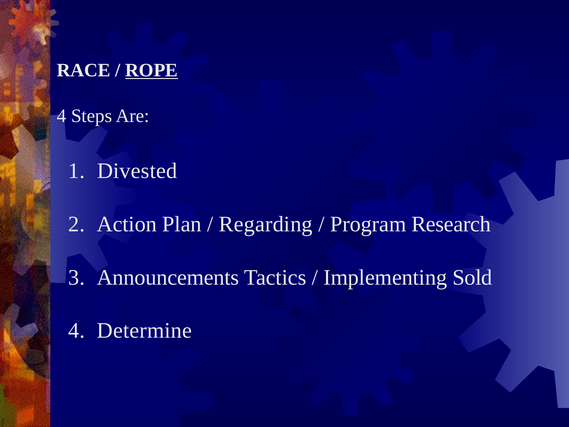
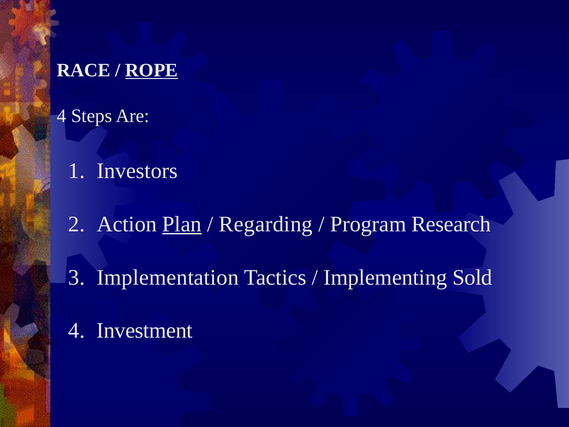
Divested: Divested -> Investors (137, 171)
Plan underline: none -> present (182, 224)
Announcements: Announcements -> Implementation (168, 277)
Determine: Determine -> Investment (145, 330)
